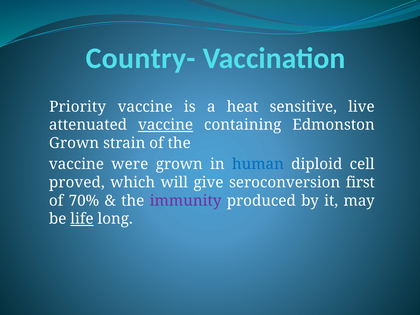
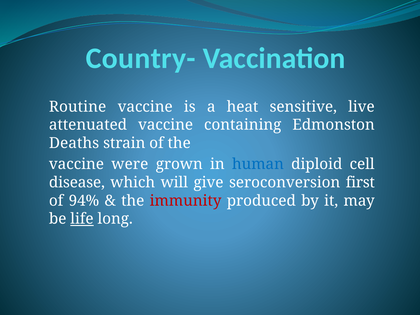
Priority: Priority -> Routine (78, 107)
vaccine underline: present -> none (166, 125)
Grown: Grown -> Deaths (74, 143)
proved: proved -> disease (77, 183)
70%: 70% -> 94% (84, 201)
immunity colour: purple -> red (186, 201)
